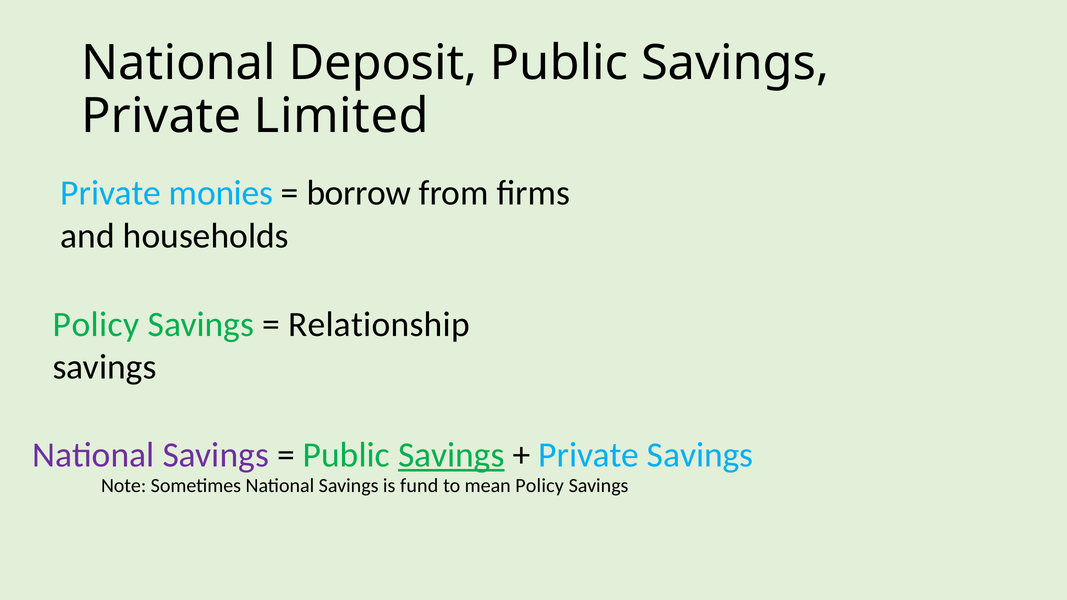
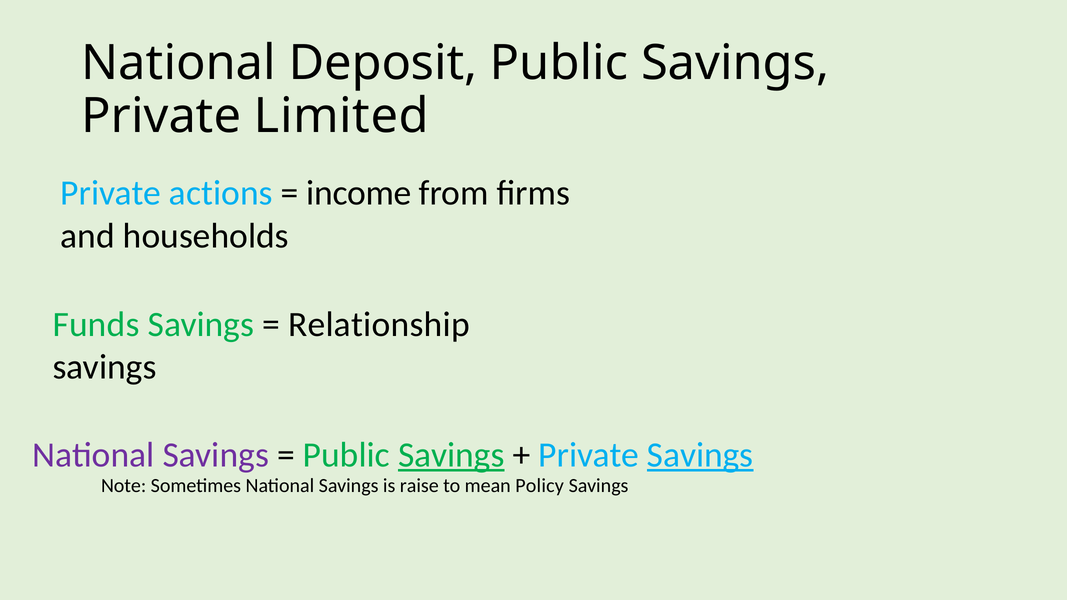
monies: monies -> actions (221, 193)
borrow: borrow -> income (359, 193)
Policy: Policy -> Funds (96, 325)
Savings underline: none -> present (700, 455)
fund: fund -> raise (419, 486)
